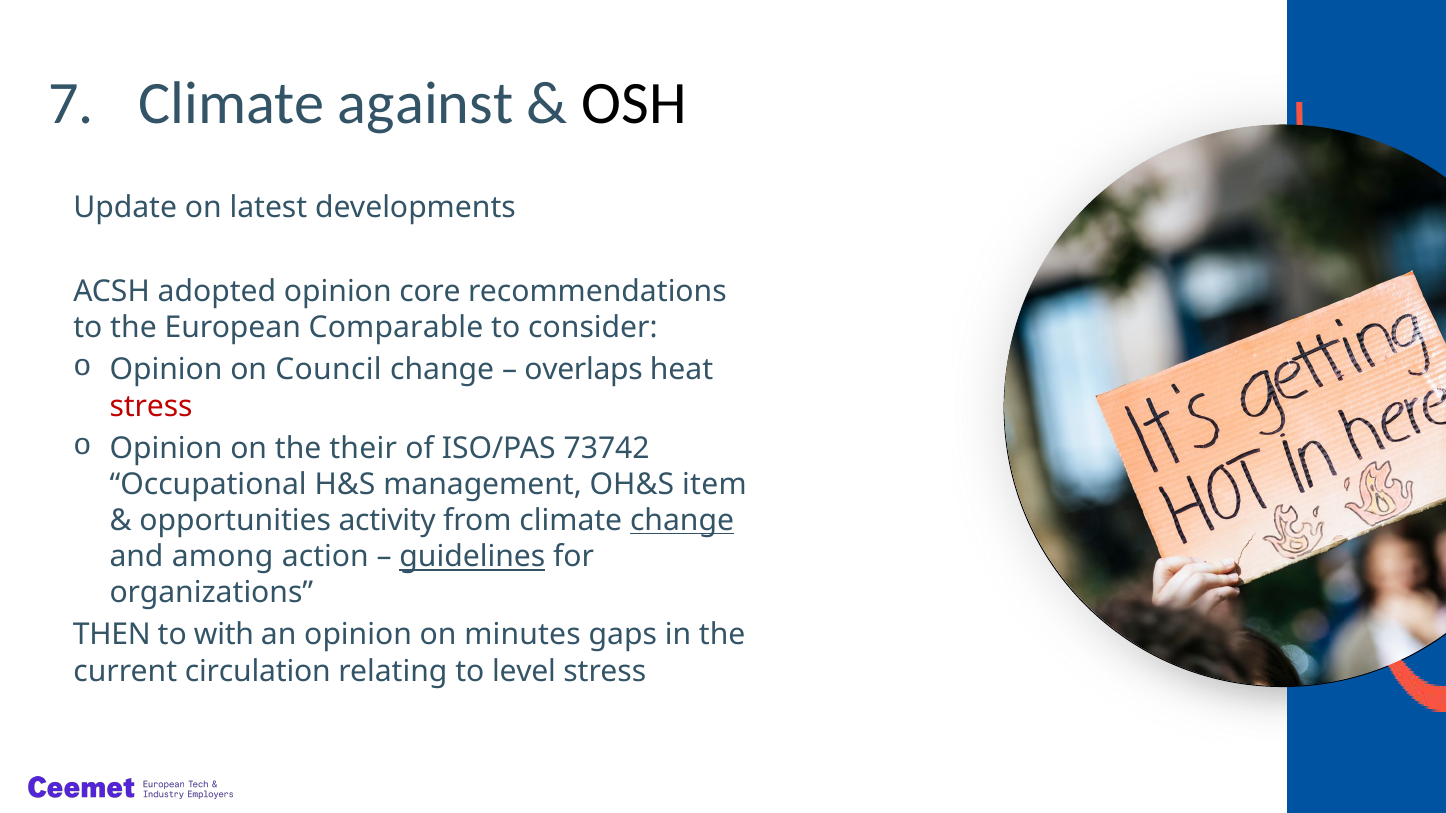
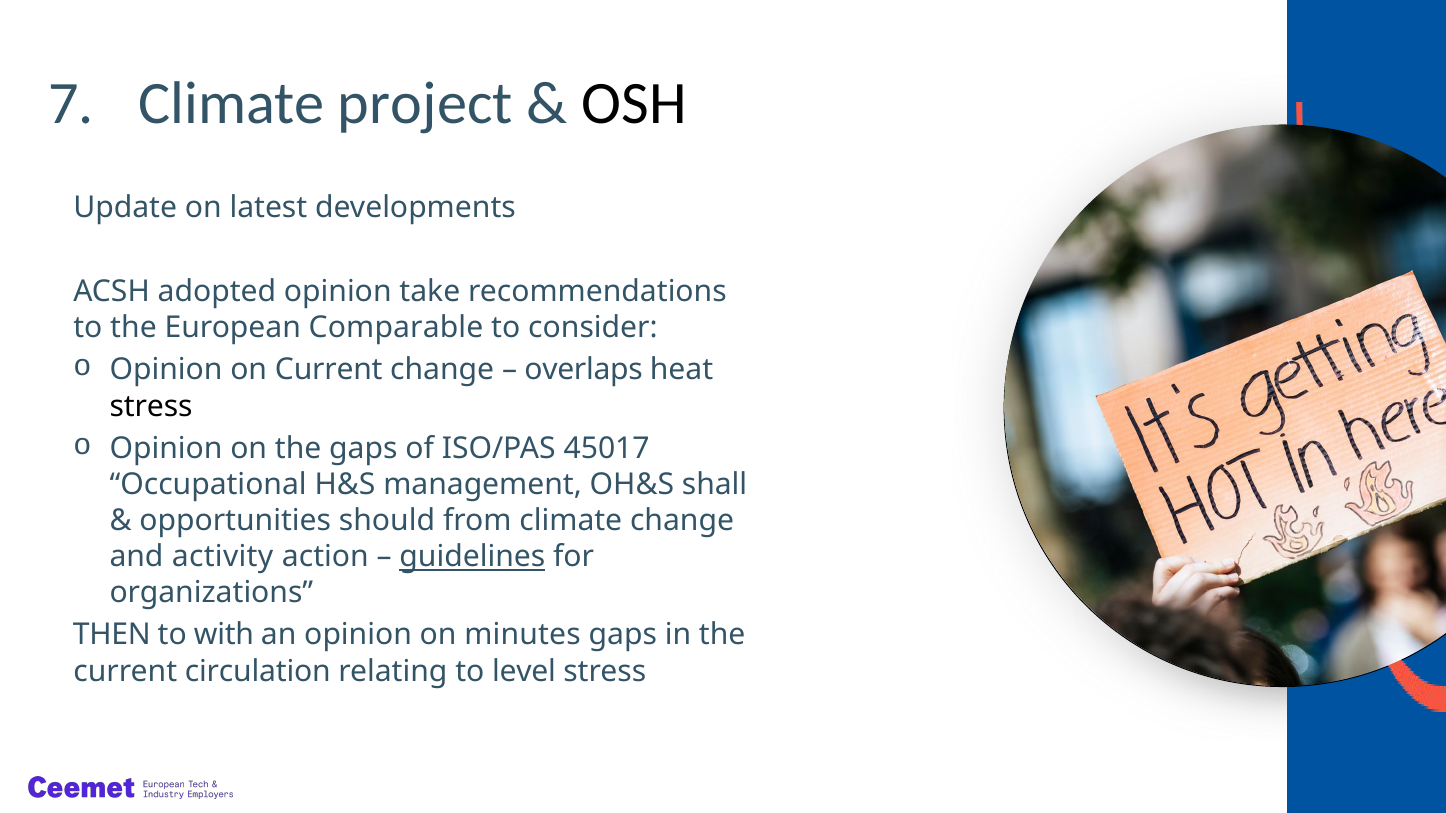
against: against -> project (425, 104)
core: core -> take (430, 292)
on Council: Council -> Current (329, 370)
stress colour: red -> black (151, 406)
the their: their -> gaps (363, 449)
73742: 73742 -> 45017 (607, 449)
item: item -> shall (715, 485)
activity: activity -> should (387, 521)
change underline: present -> none (682, 521)
among: among -> activity (223, 557)
